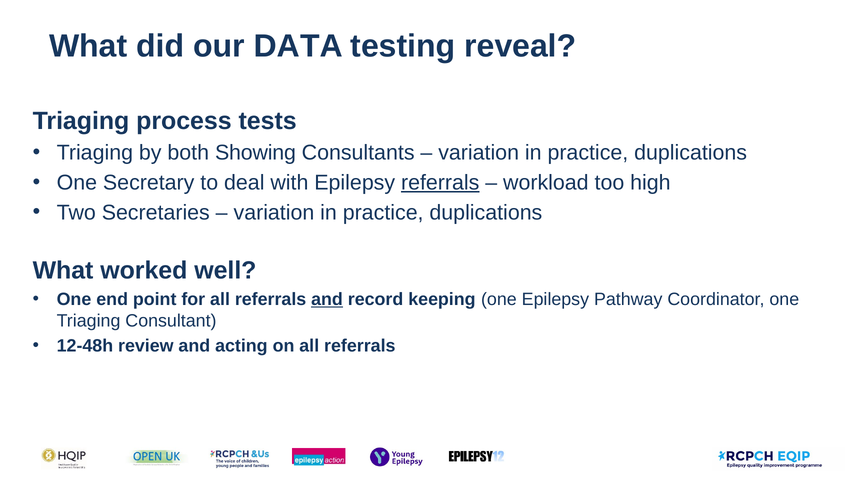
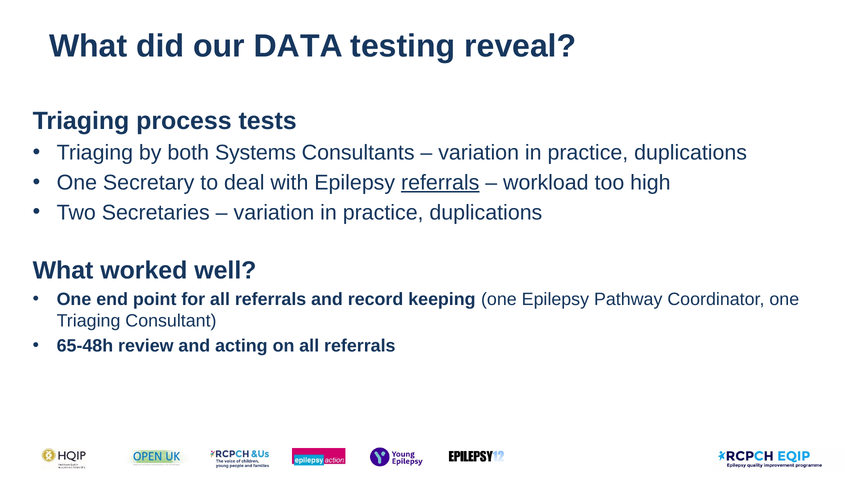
Showing: Showing -> Systems (255, 153)
and underline: present -> none (327, 299)
12-48h: 12-48h -> 65-48h (85, 346)
